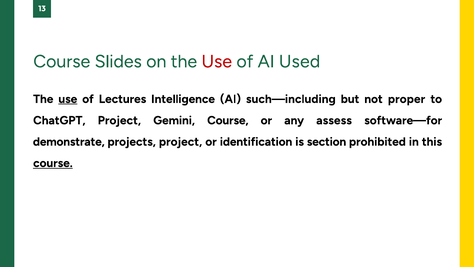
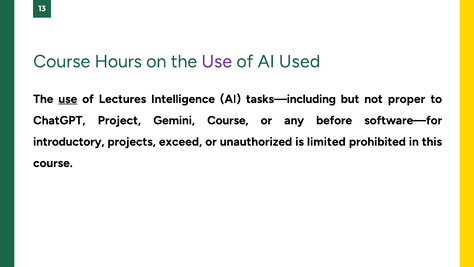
Slides: Slides -> Hours (118, 61)
Use colour: red -> purple (217, 61)
such—including: such—including -> tasks—including (291, 99)
assess: assess -> before (334, 120)
demonstrate: demonstrate -> introductory (69, 142)
projects project: project -> exceed (181, 142)
identification: identification -> unauthorized (256, 142)
section: section -> limited (326, 142)
course underline: present -> none (53, 163)
